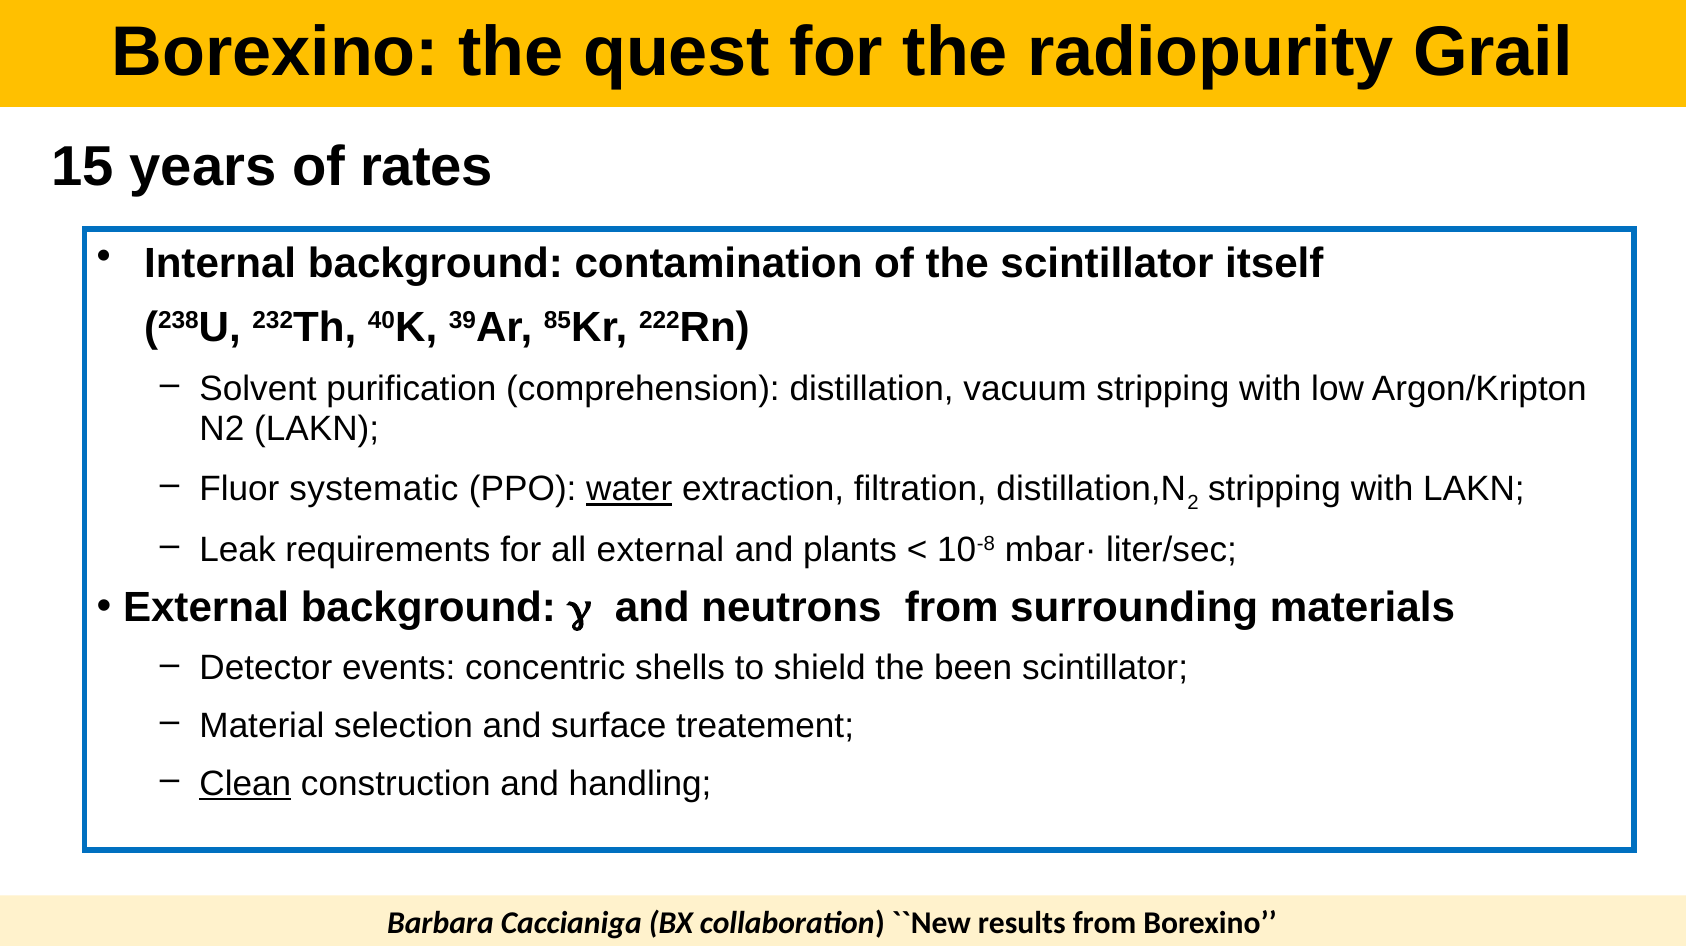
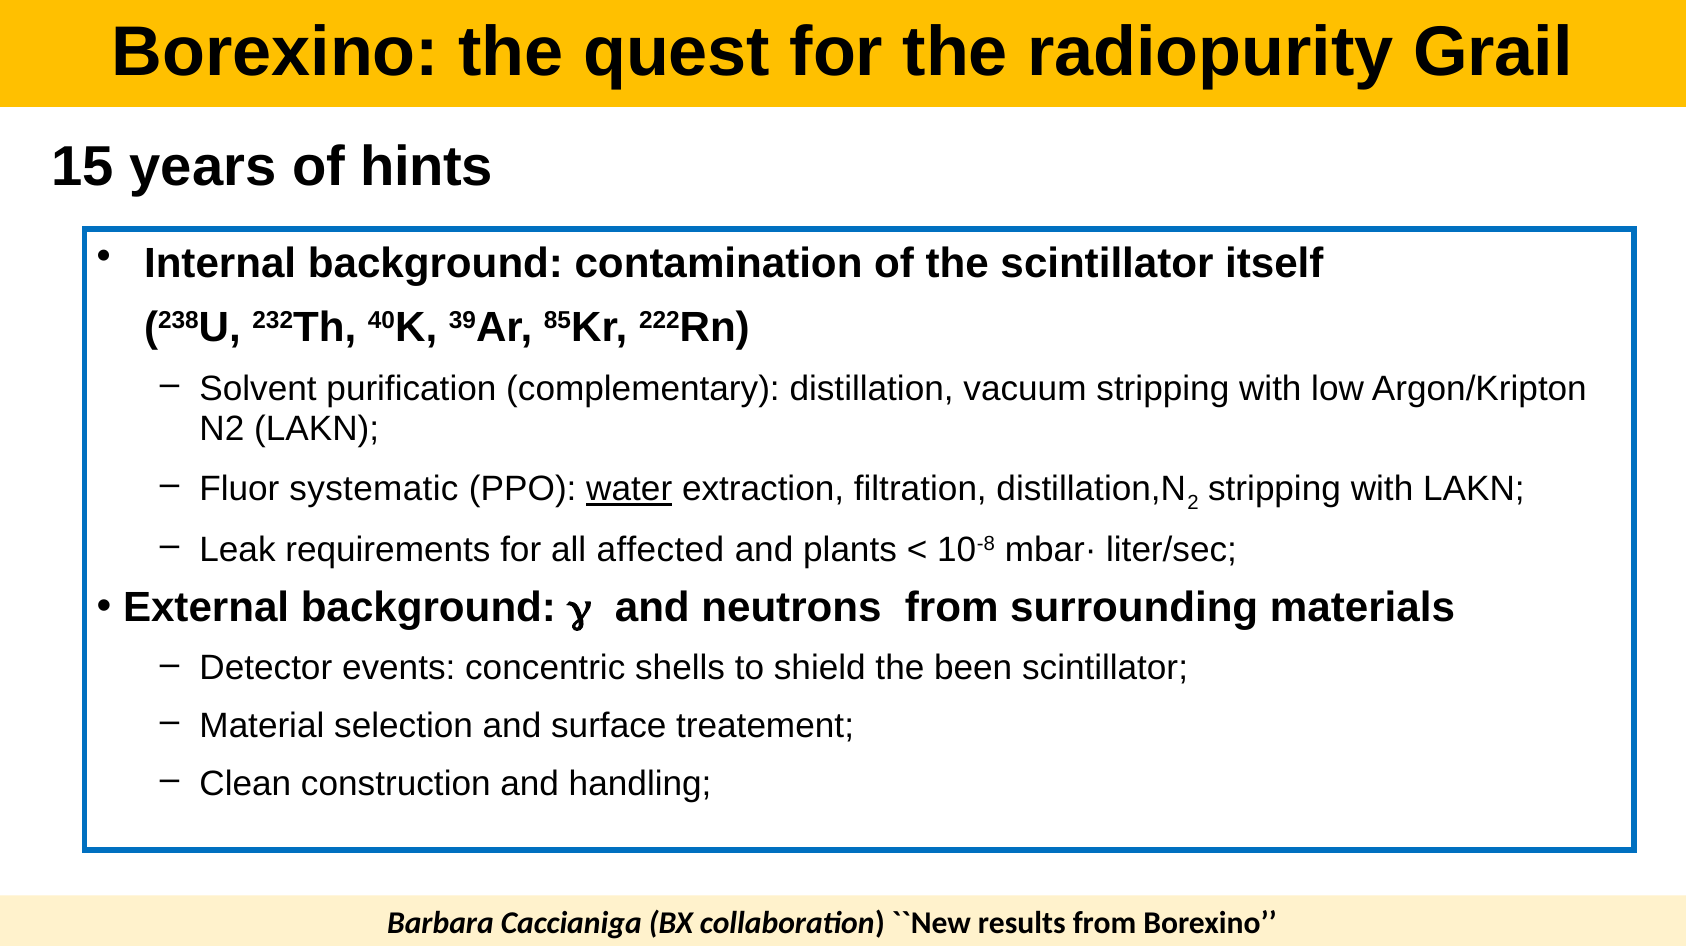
rates: rates -> hints (427, 167)
comprehension: comprehension -> complementary (643, 388)
all external: external -> affected (660, 549)
Clean underline: present -> none (245, 783)
